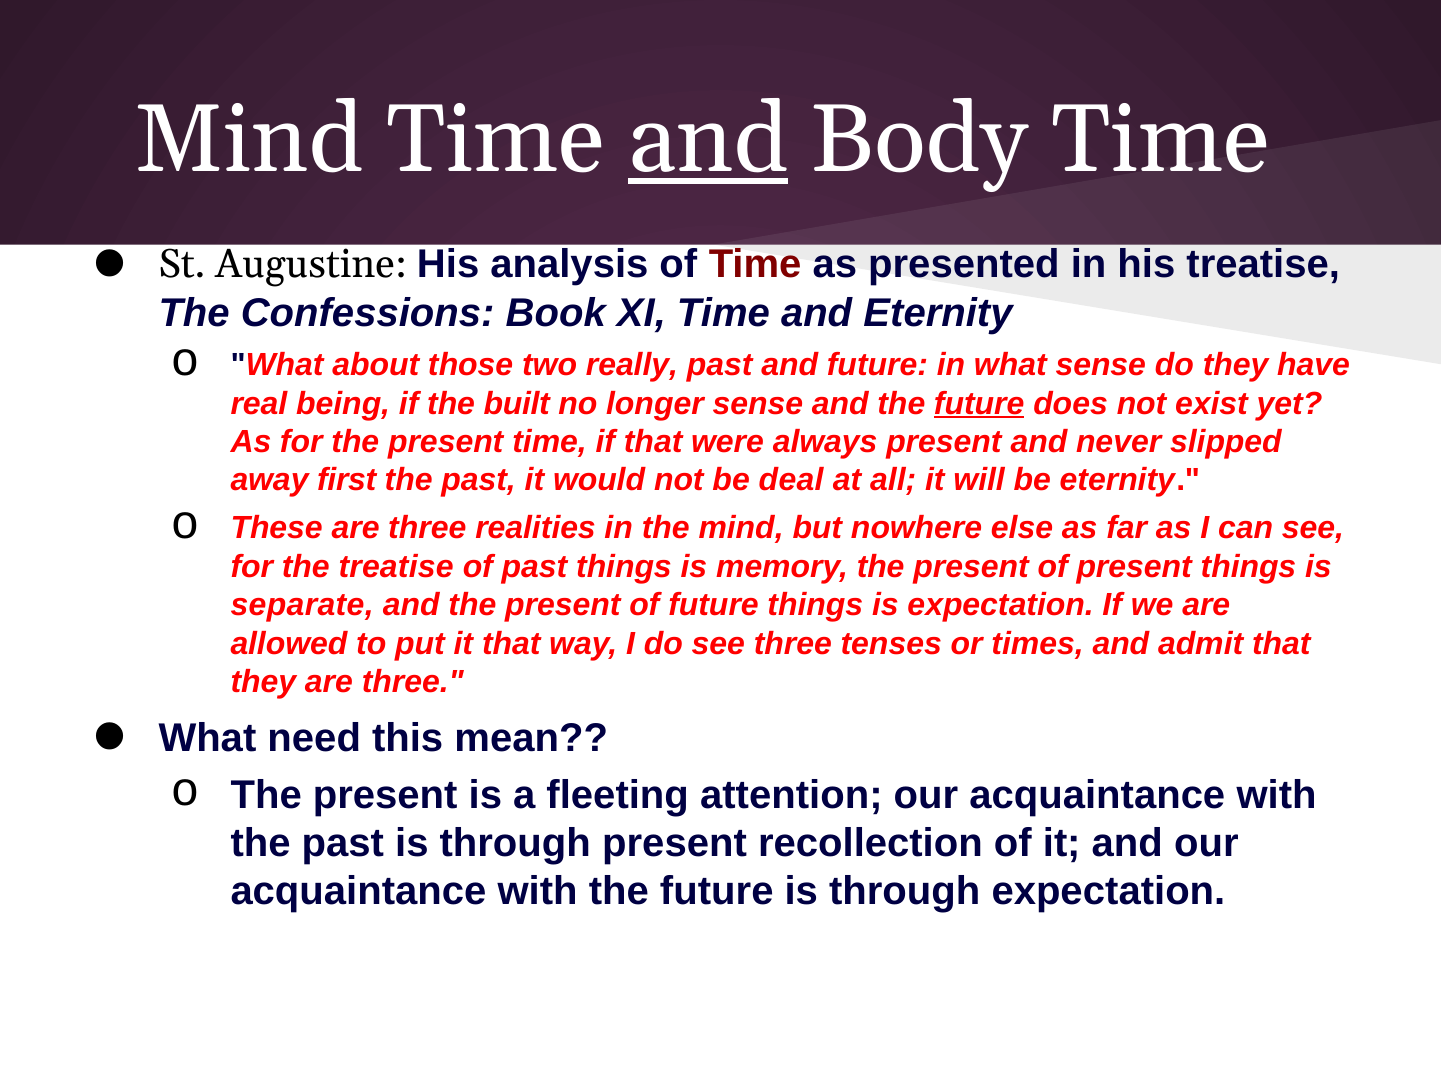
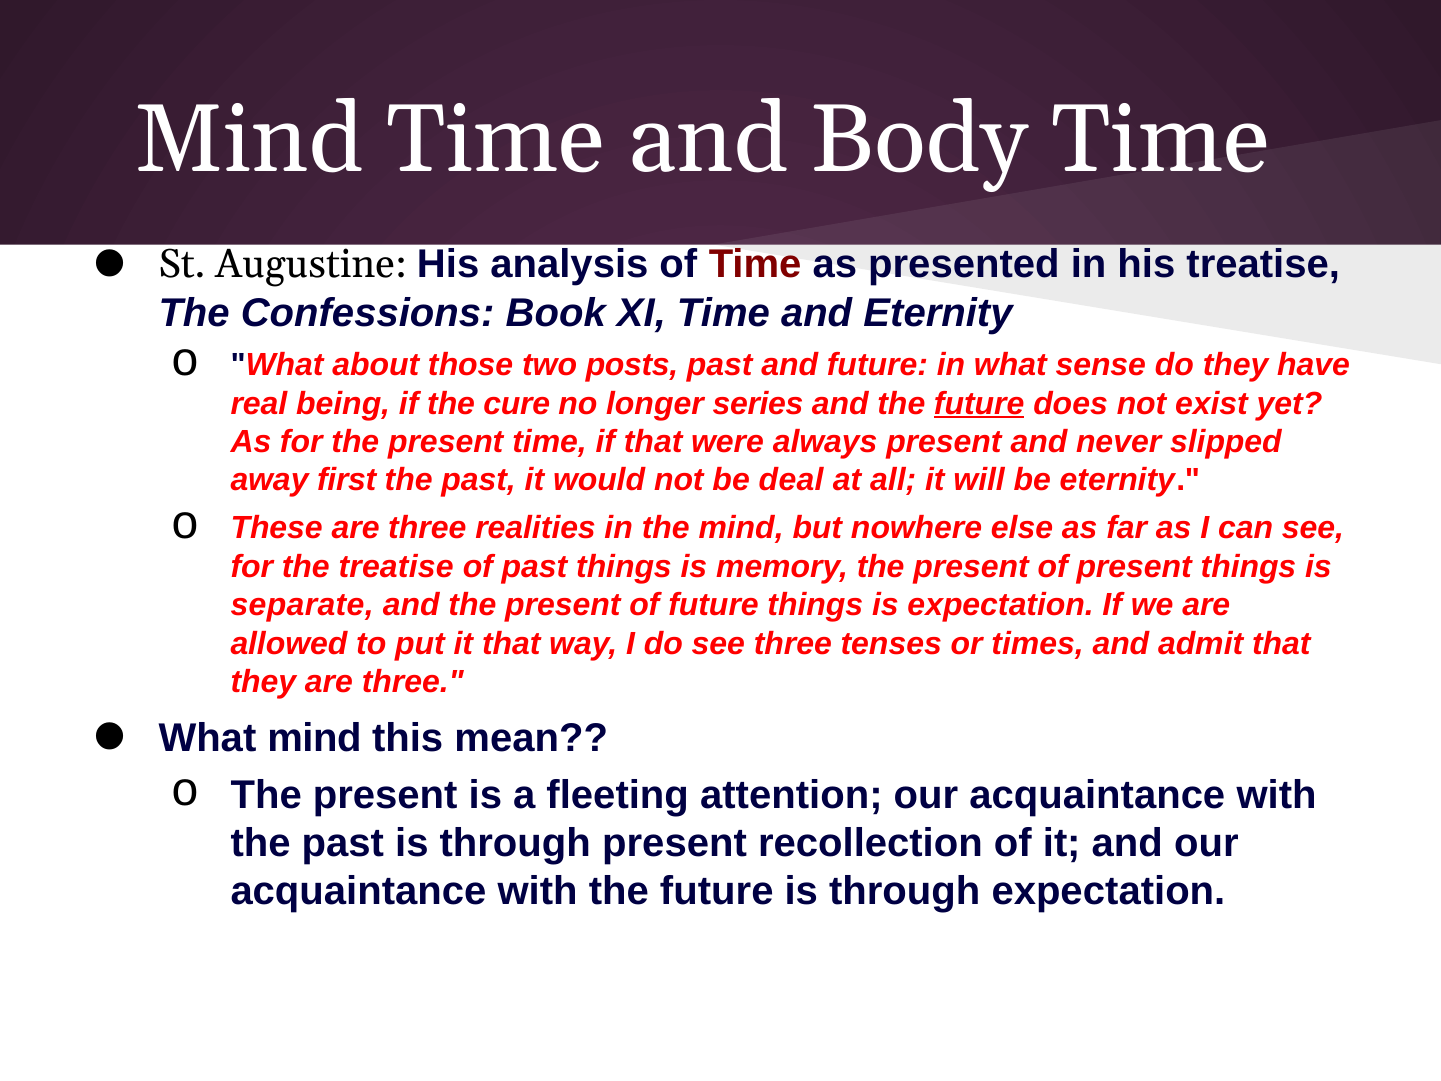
and underline: present -> none (708, 140)
really: really -> posts (632, 365)
built: built -> cure (517, 403)
longer sense: sense -> series (758, 403)
What need: need -> mind (314, 738)
